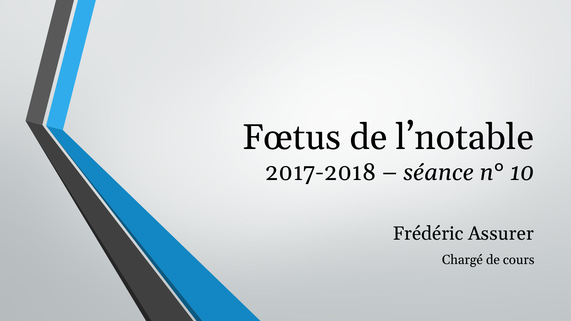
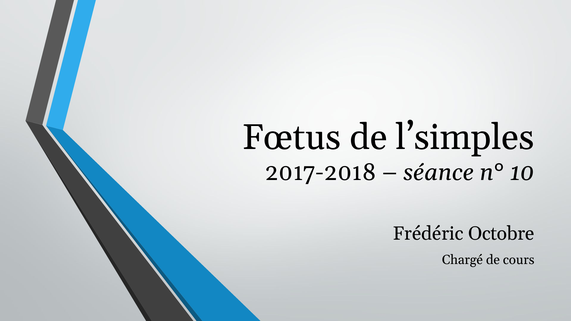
l’notable: l’notable -> l’simples (465, 138)
Assurer: Assurer -> Octobre (501, 234)
